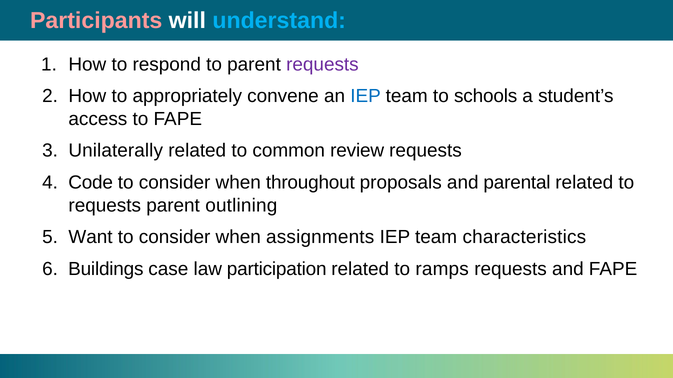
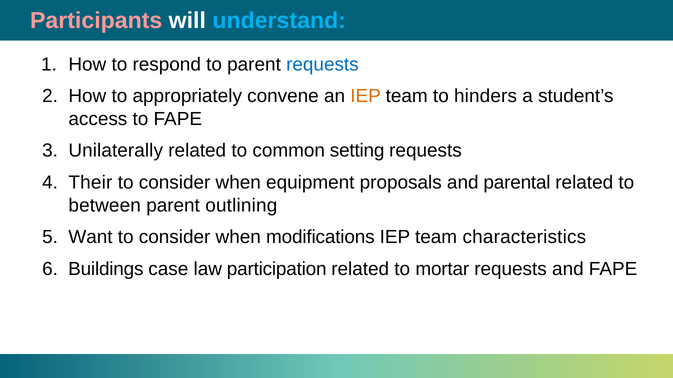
requests colour: purple -> blue (322, 65)
IEP colour: blue -> orange (366, 96)
schools: schools -> hinders (486, 96)
review: review -> setting (357, 151)
Code: Code -> Their (90, 183)
throughout: throughout -> equipment (310, 183)
requests: requests -> between (105, 206)
assignments: assignments -> modifications (320, 237)
ramps: ramps -> mortar (442, 269)
